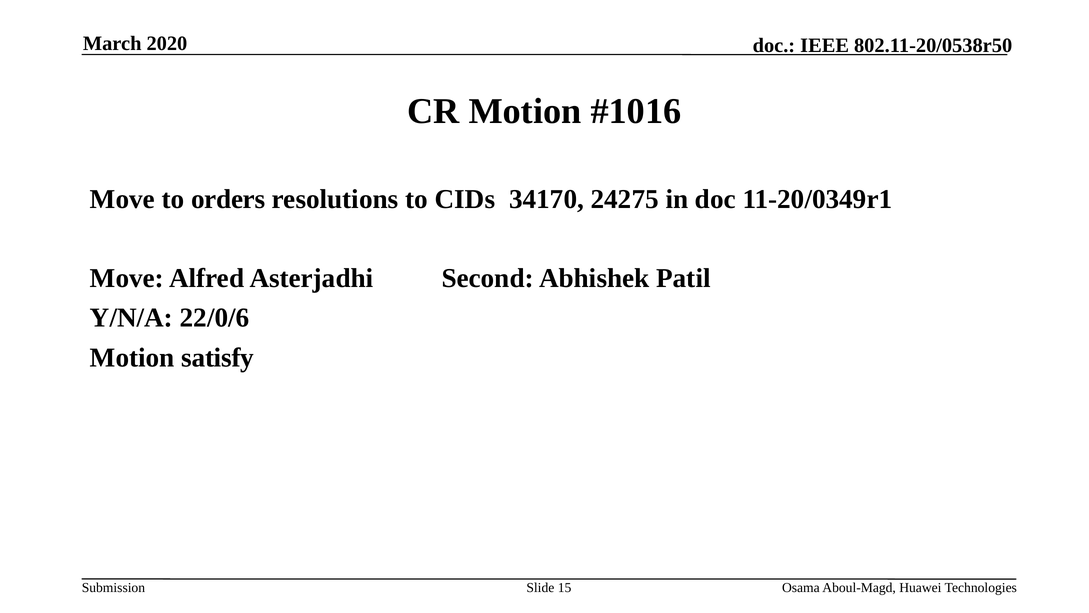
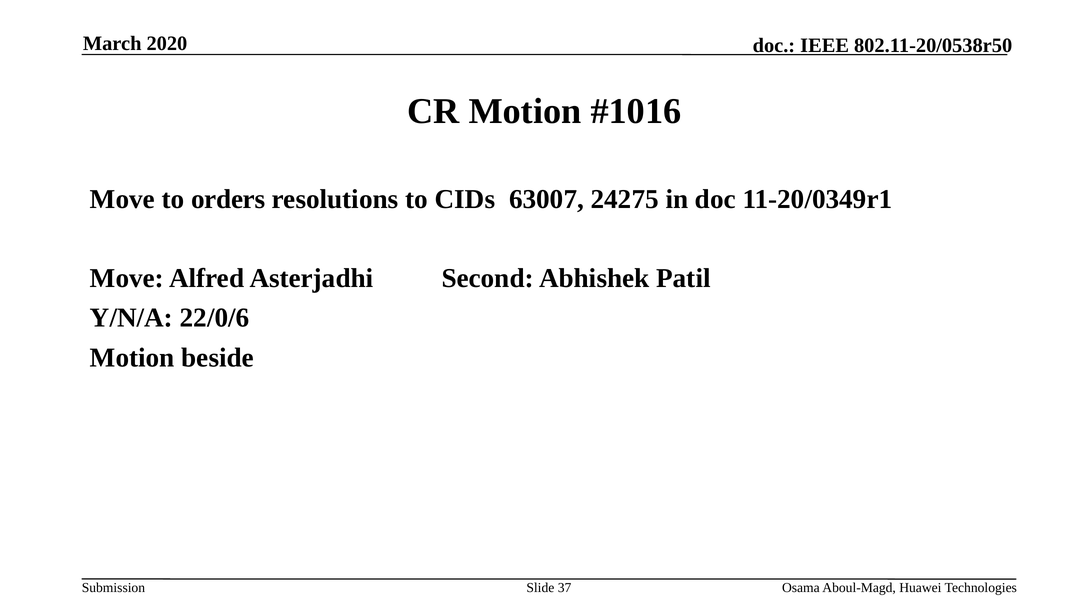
34170: 34170 -> 63007 (546, 199)
satisfy: satisfy -> beside (218, 357)
15: 15 -> 37 (565, 587)
